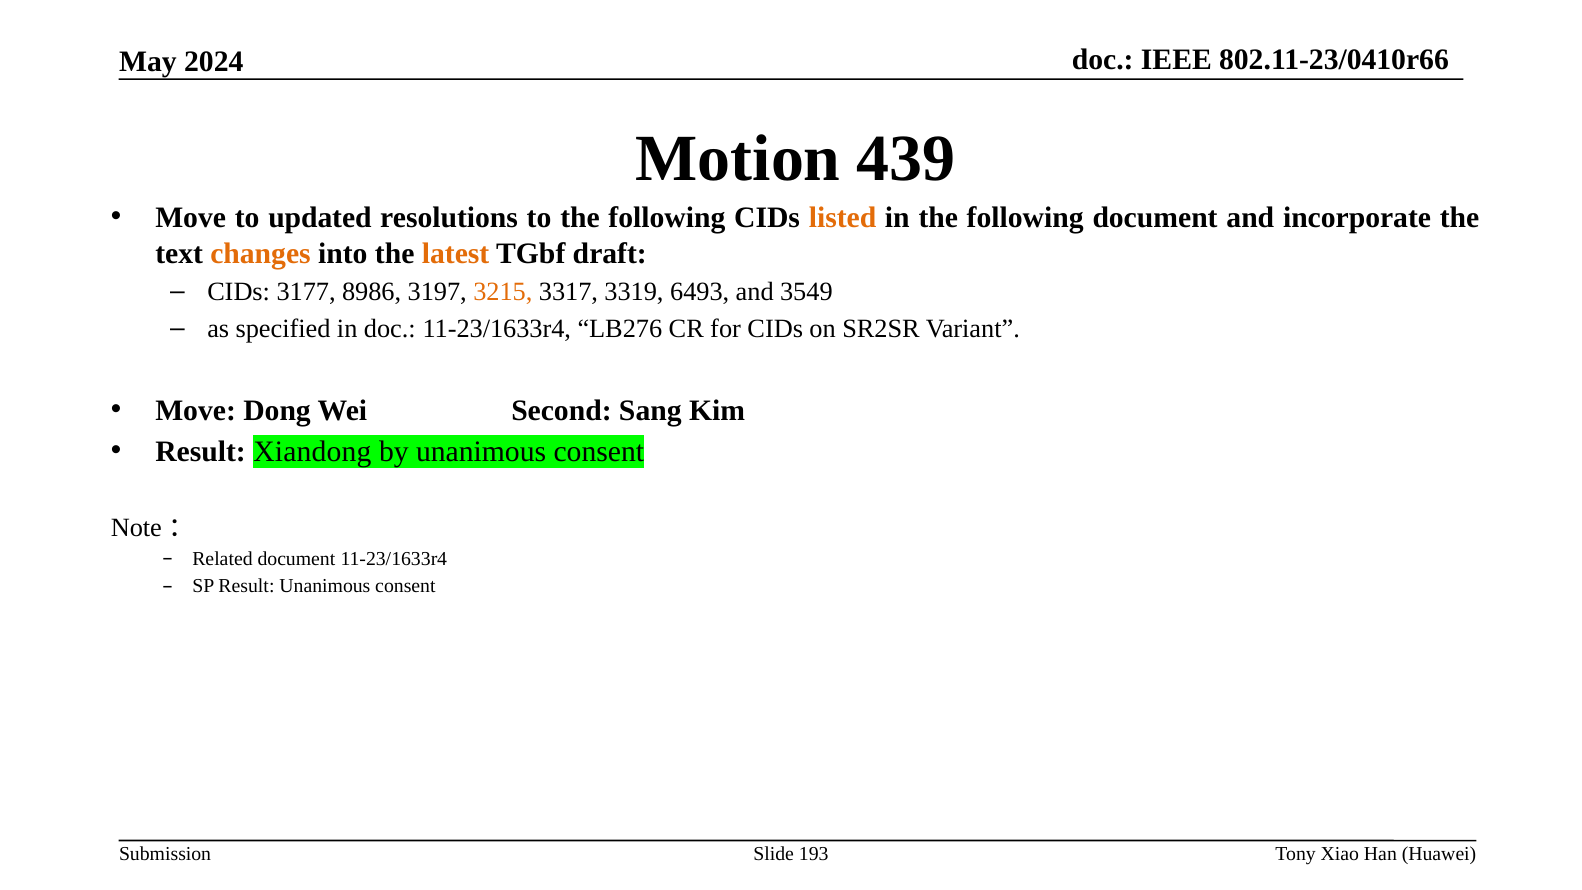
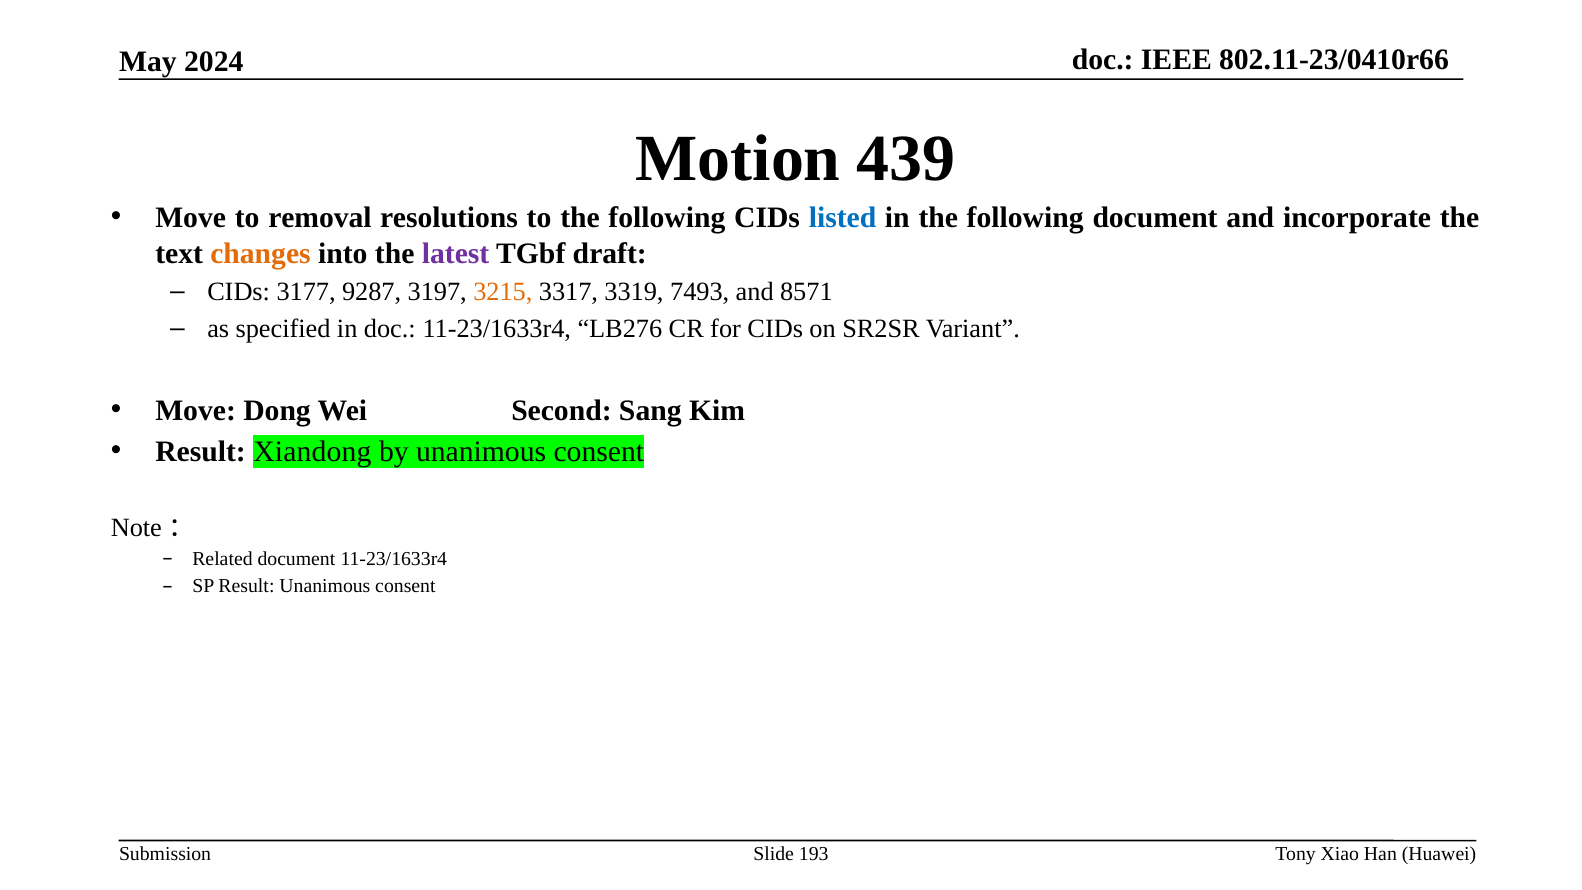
updated: updated -> removal (320, 218)
listed colour: orange -> blue (843, 218)
latest colour: orange -> purple (456, 253)
8986: 8986 -> 9287 (372, 292)
6493: 6493 -> 7493 (700, 292)
3549: 3549 -> 8571 (806, 292)
